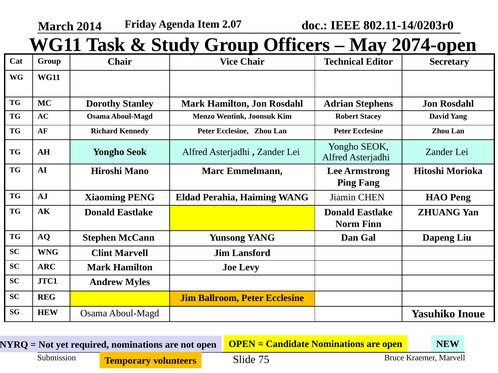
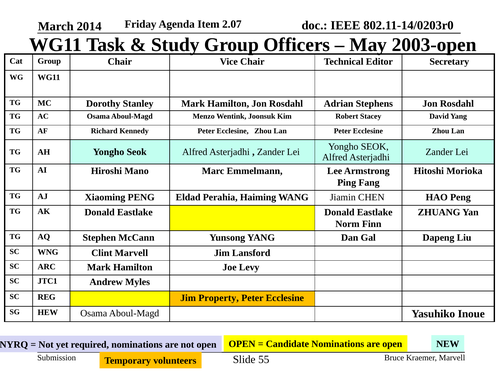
2074-open: 2074-open -> 2003-open (434, 45)
Ballroom: Ballroom -> Property (219, 298)
75: 75 -> 55 (264, 360)
